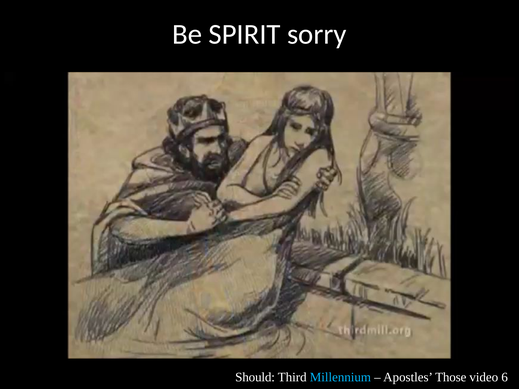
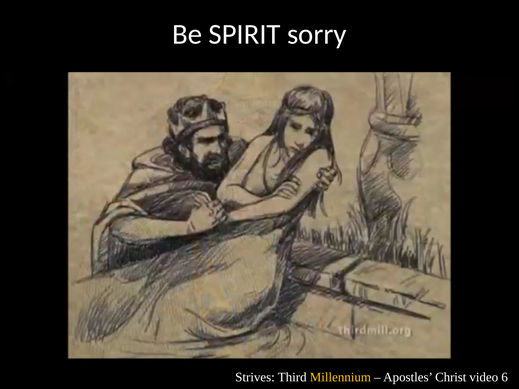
Should: Should -> Strives (255, 377)
Millennium colour: light blue -> yellow (340, 377)
Those: Those -> Christ (451, 377)
